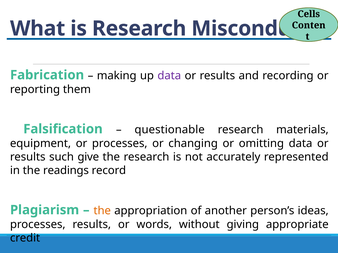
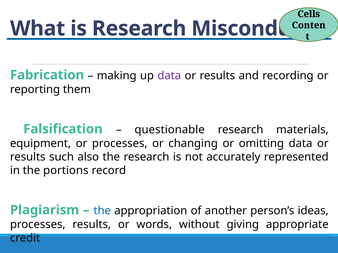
give: give -> also (88, 157)
readings: readings -> portions (66, 171)
the colour: orange -> blue (102, 211)
